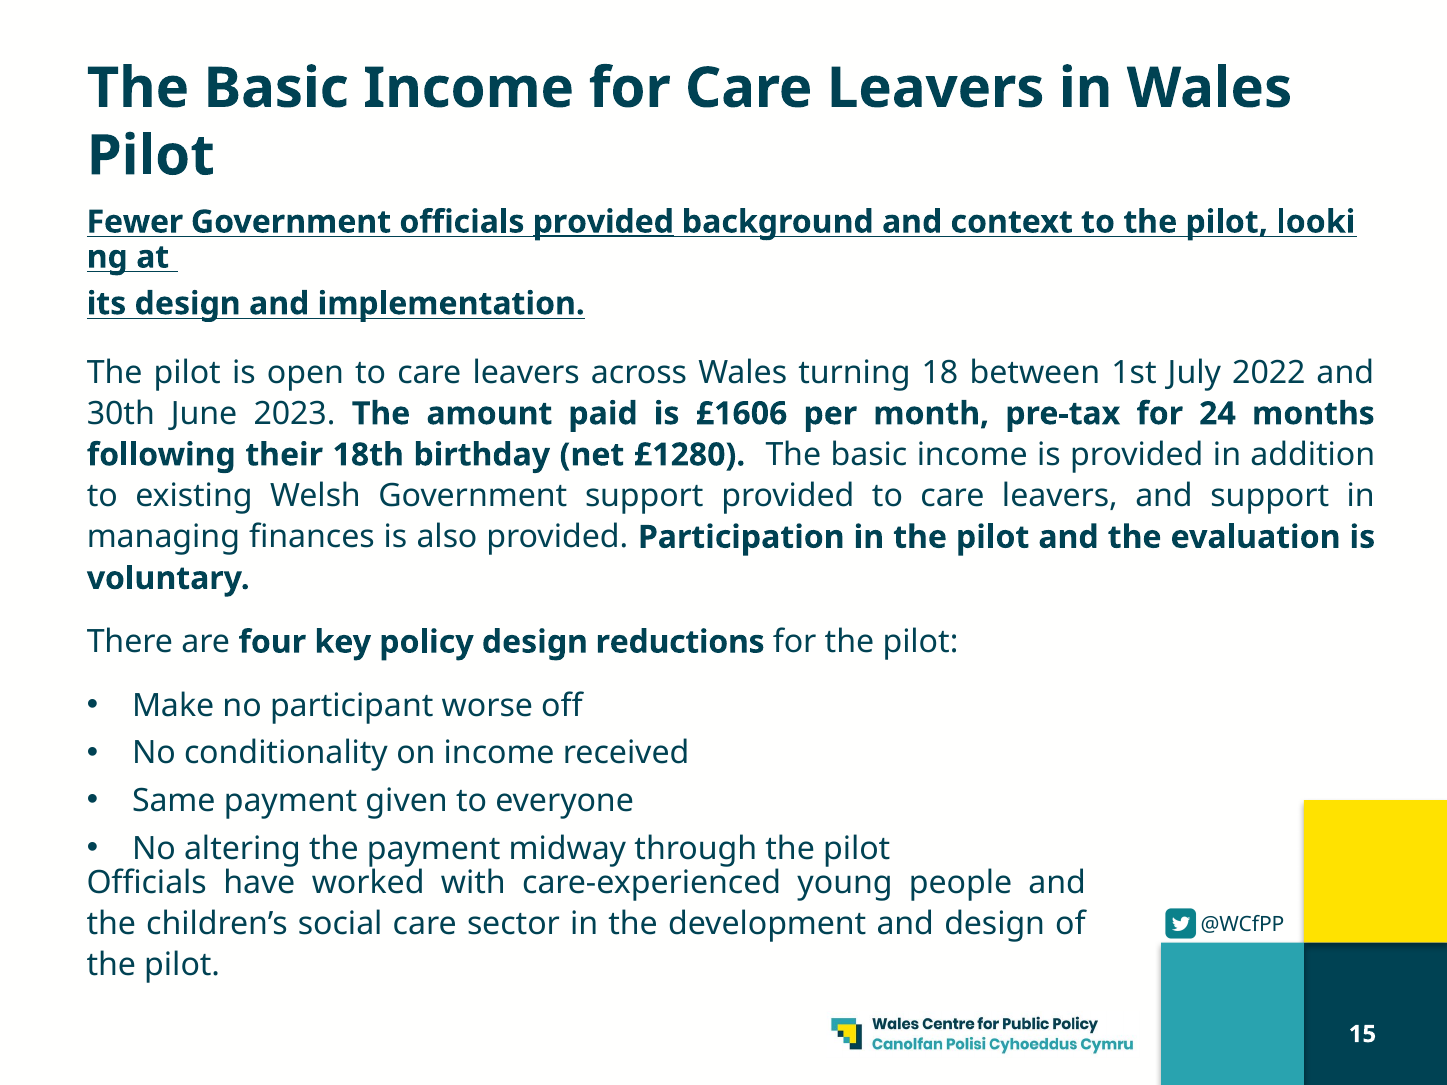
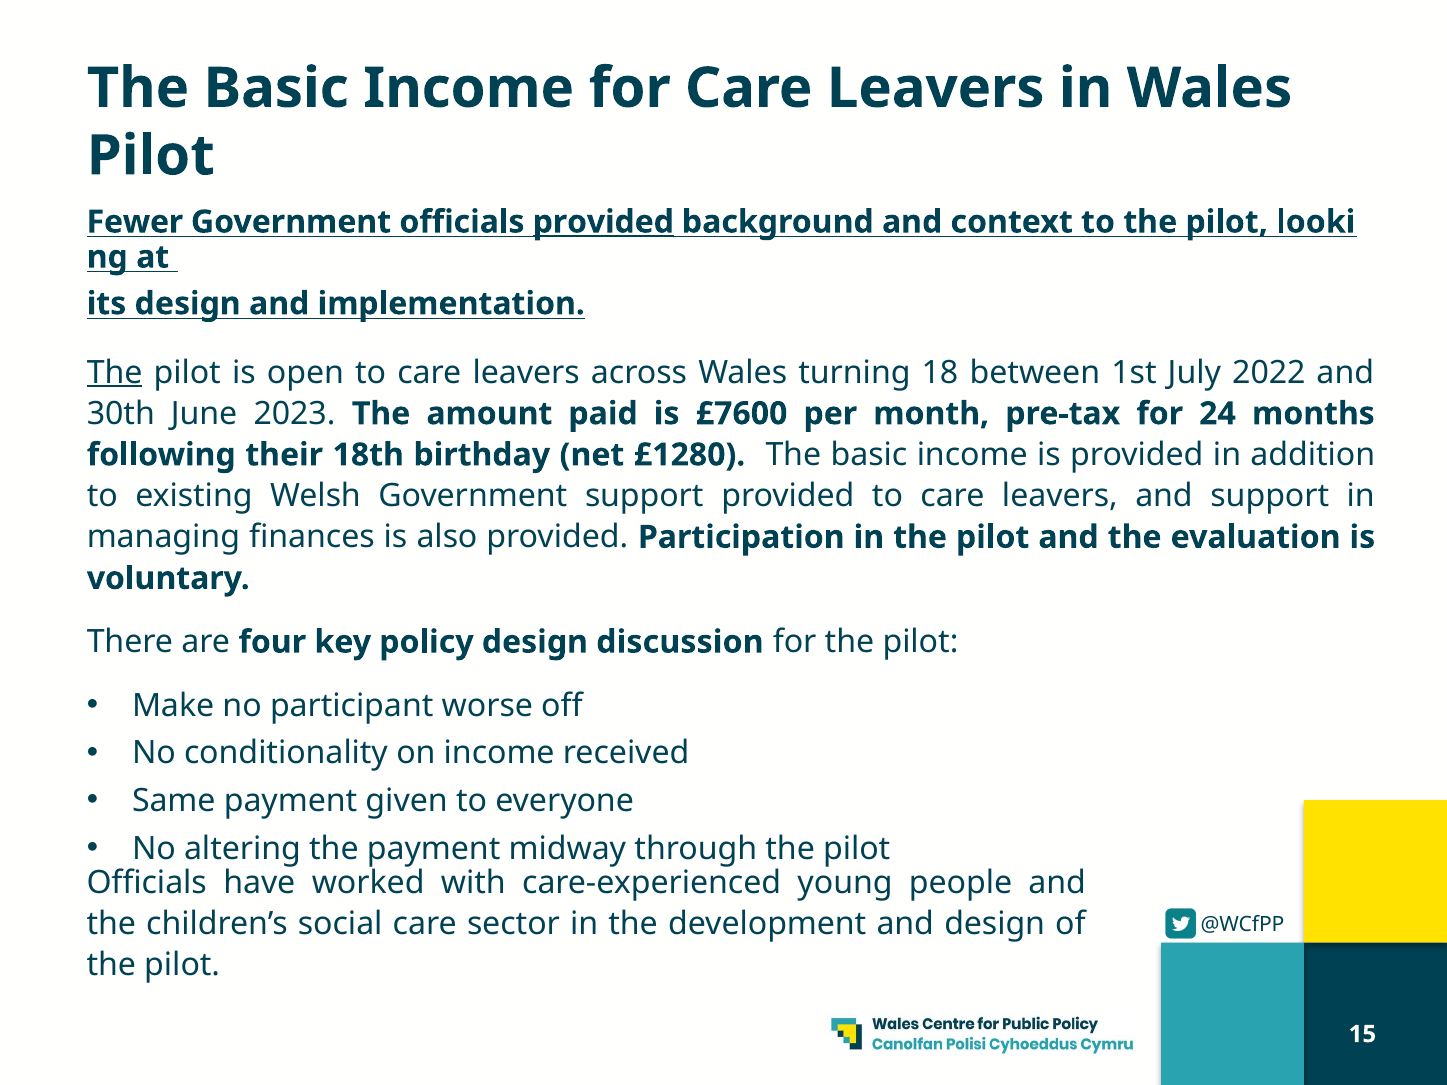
The underline: none -> present (115, 373)
£1606: £1606 -> £7600 (742, 414)
reductions: reductions -> discussion (680, 642)
